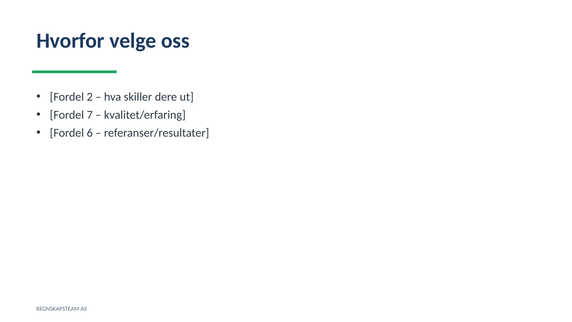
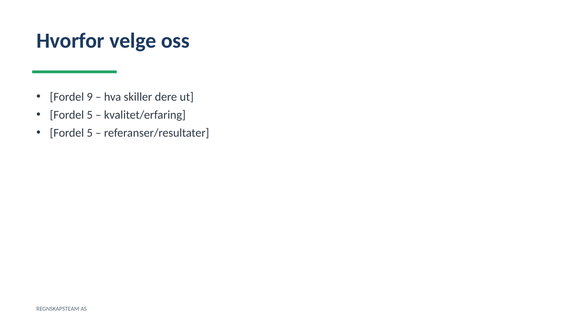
2: 2 -> 9 (90, 97)
7: 7 -> 5 (90, 115)
6: 6 -> 5 (90, 133)
